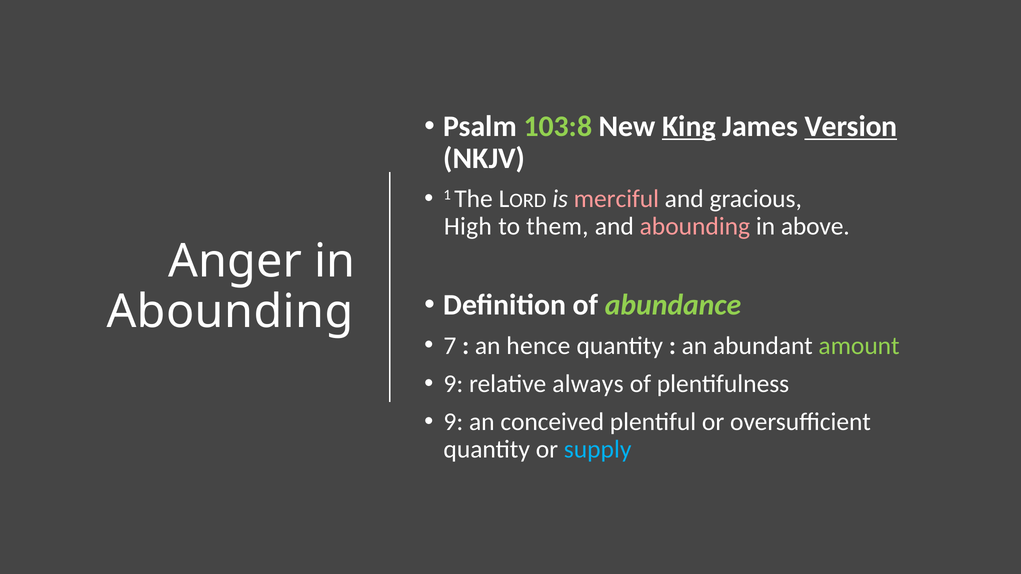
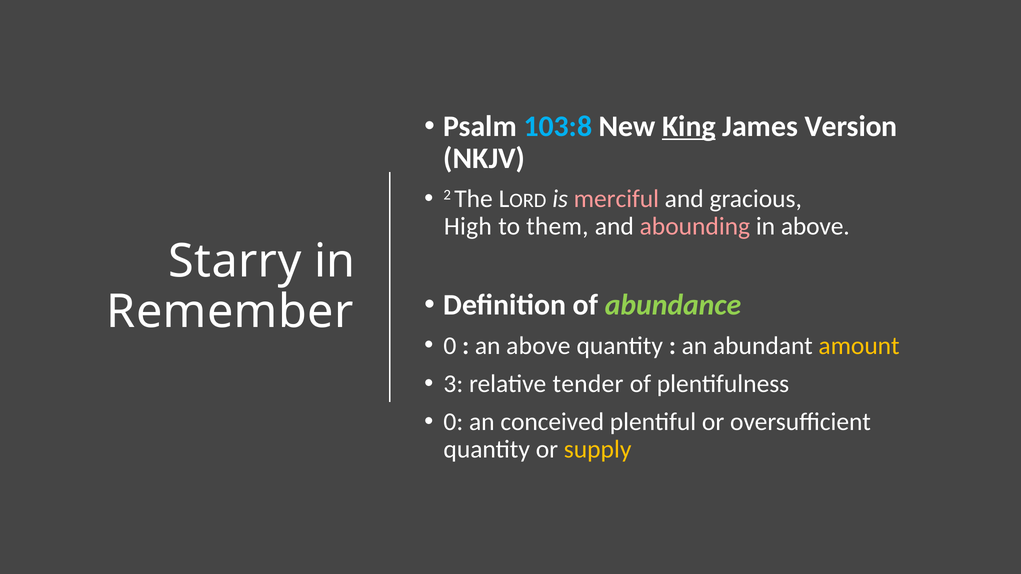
103:8 colour: light green -> light blue (558, 126)
Version underline: present -> none (851, 126)
1: 1 -> 2 (447, 195)
Anger: Anger -> Starry (235, 262)
Abounding: Abounding -> Remember (230, 312)
7: 7 -> 0 (450, 346)
an hence: hence -> above (538, 346)
amount colour: light green -> yellow (859, 346)
9: 9 -> 3 (453, 384)
always: always -> tender (588, 384)
9: 9 -> 0 (453, 422)
supply colour: light blue -> yellow (598, 450)
